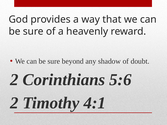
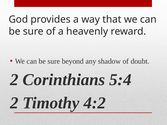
5:6: 5:6 -> 5:4 (120, 80)
4:1: 4:1 -> 4:2 (95, 103)
